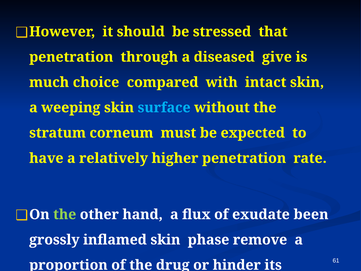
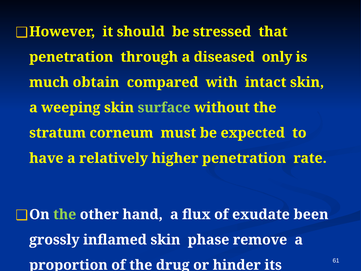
give: give -> only (277, 57)
choice: choice -> obtain (96, 82)
surface colour: light blue -> light green (164, 108)
